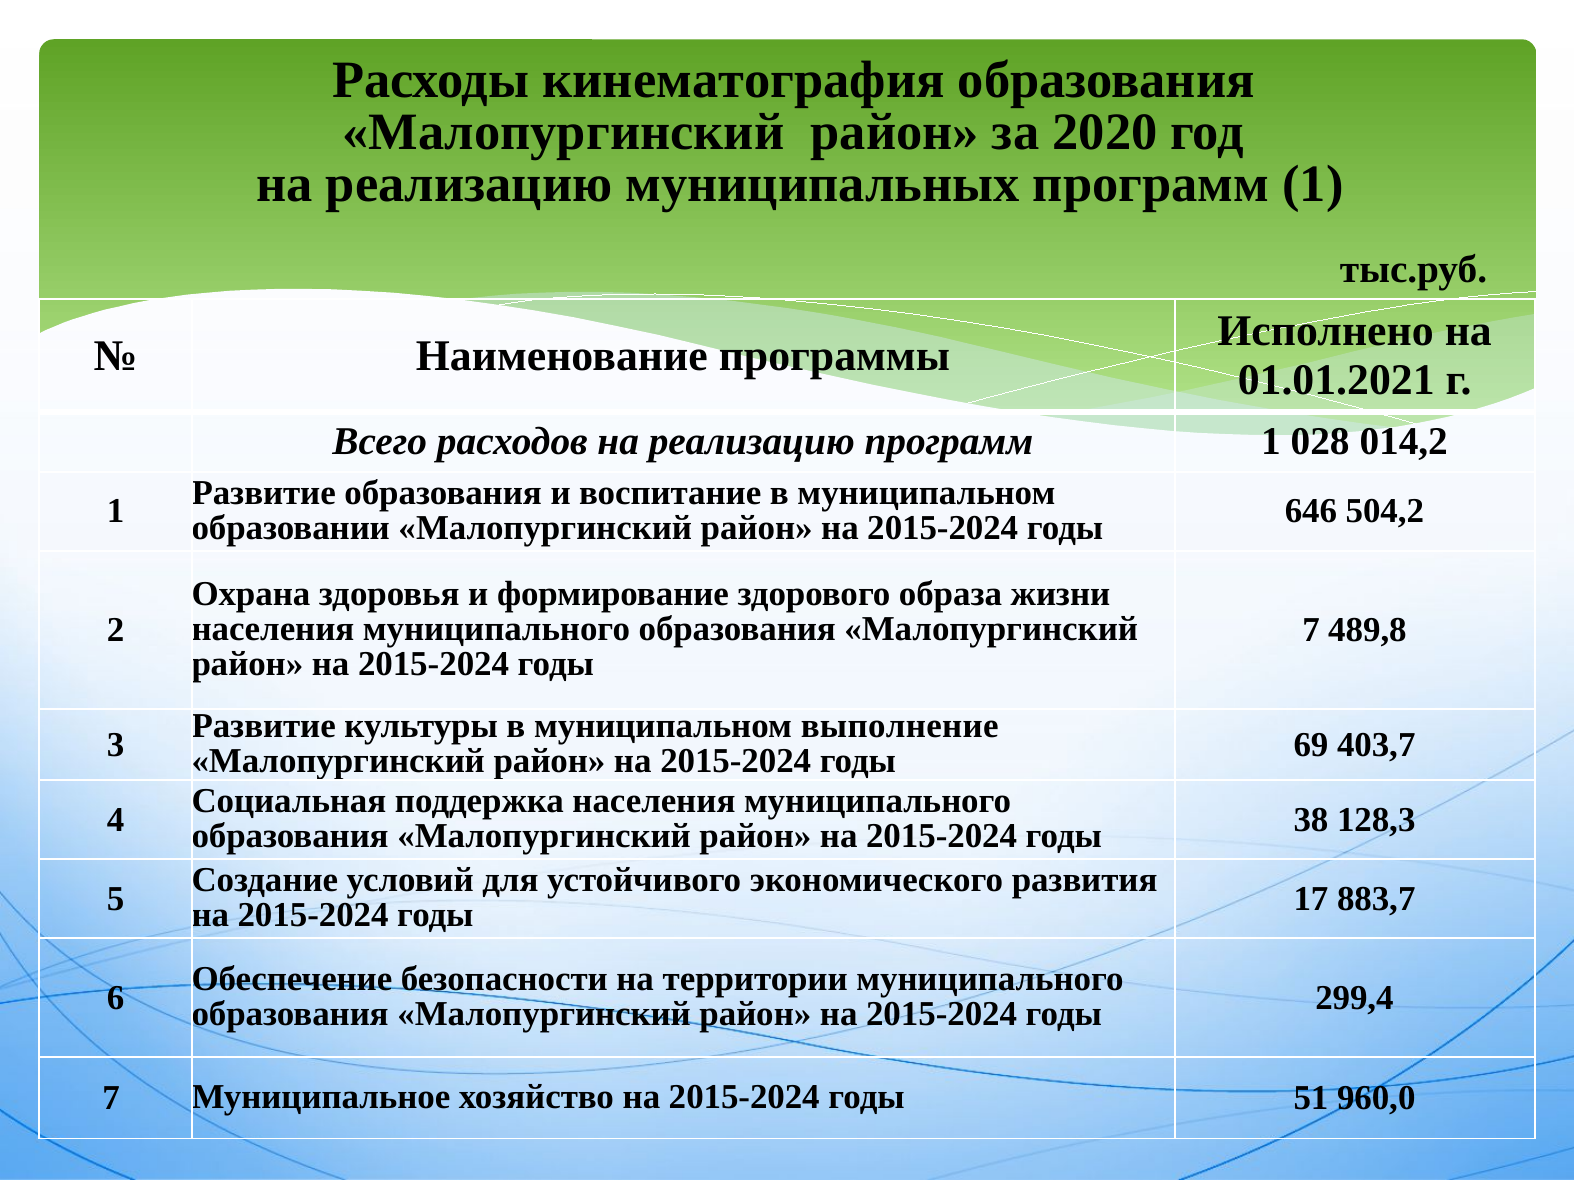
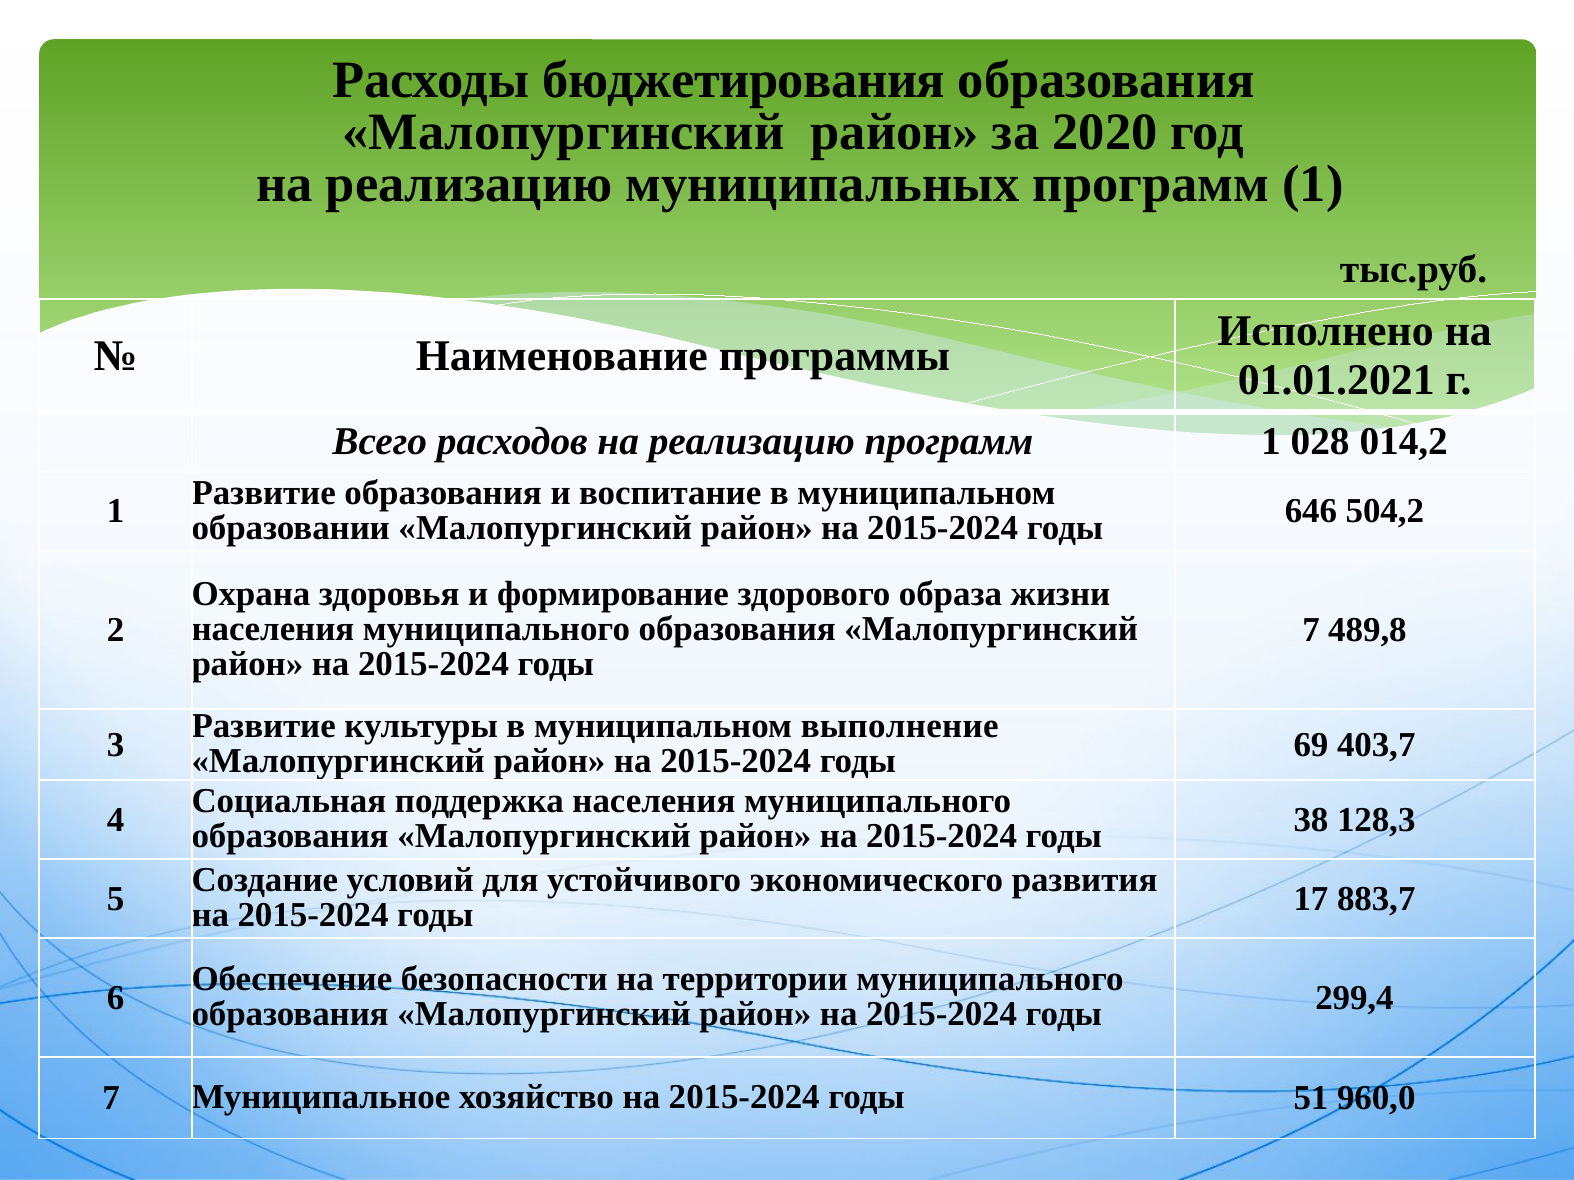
кинематография: кинематография -> бюджетирования (744, 80)
